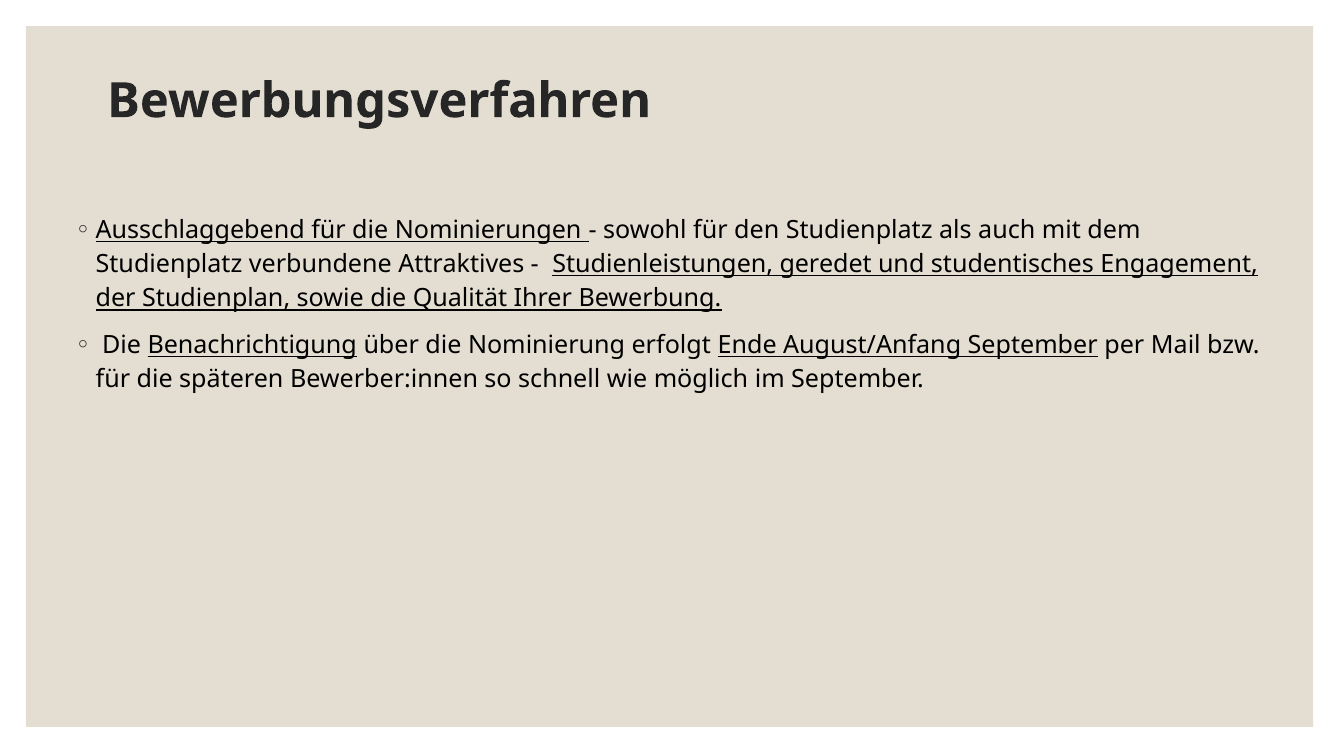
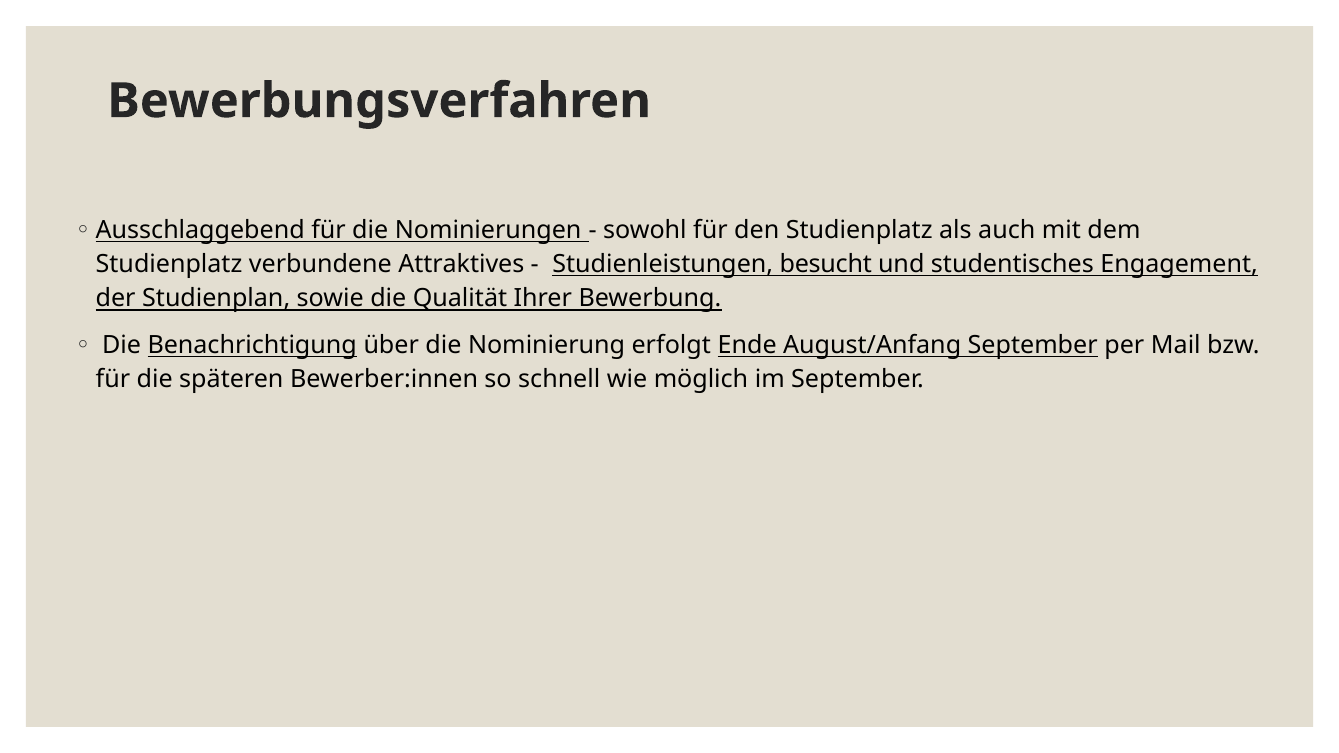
geredet: geredet -> besucht (826, 264)
